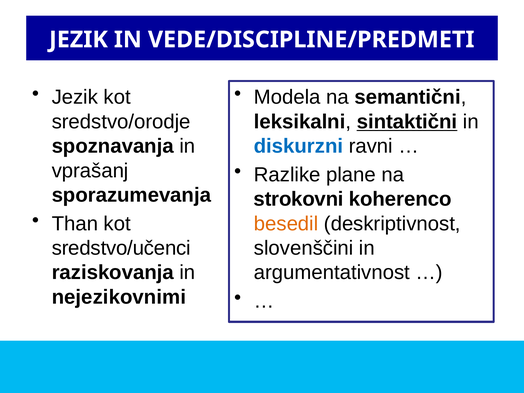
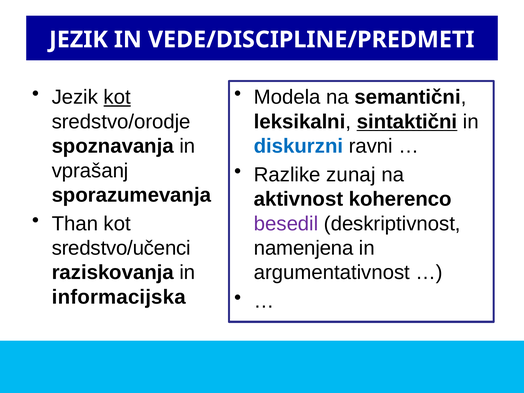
kot underline: none -> present (117, 97)
plane: plane -> zunaj (351, 175)
strokovni: strokovni -> aktivnost (299, 199)
besedil colour: orange -> purple (286, 224)
slovenščini: slovenščini -> namenjena (304, 248)
nejezikovnimi: nejezikovnimi -> informacijska (119, 297)
